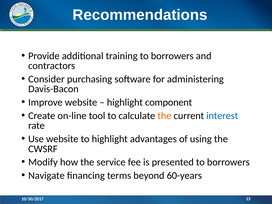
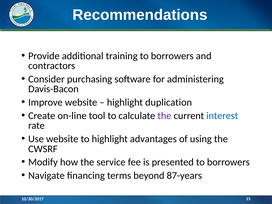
component: component -> duplication (169, 102)
the colour: orange -> purple (164, 116)
60-years: 60-years -> 87-years (184, 175)
